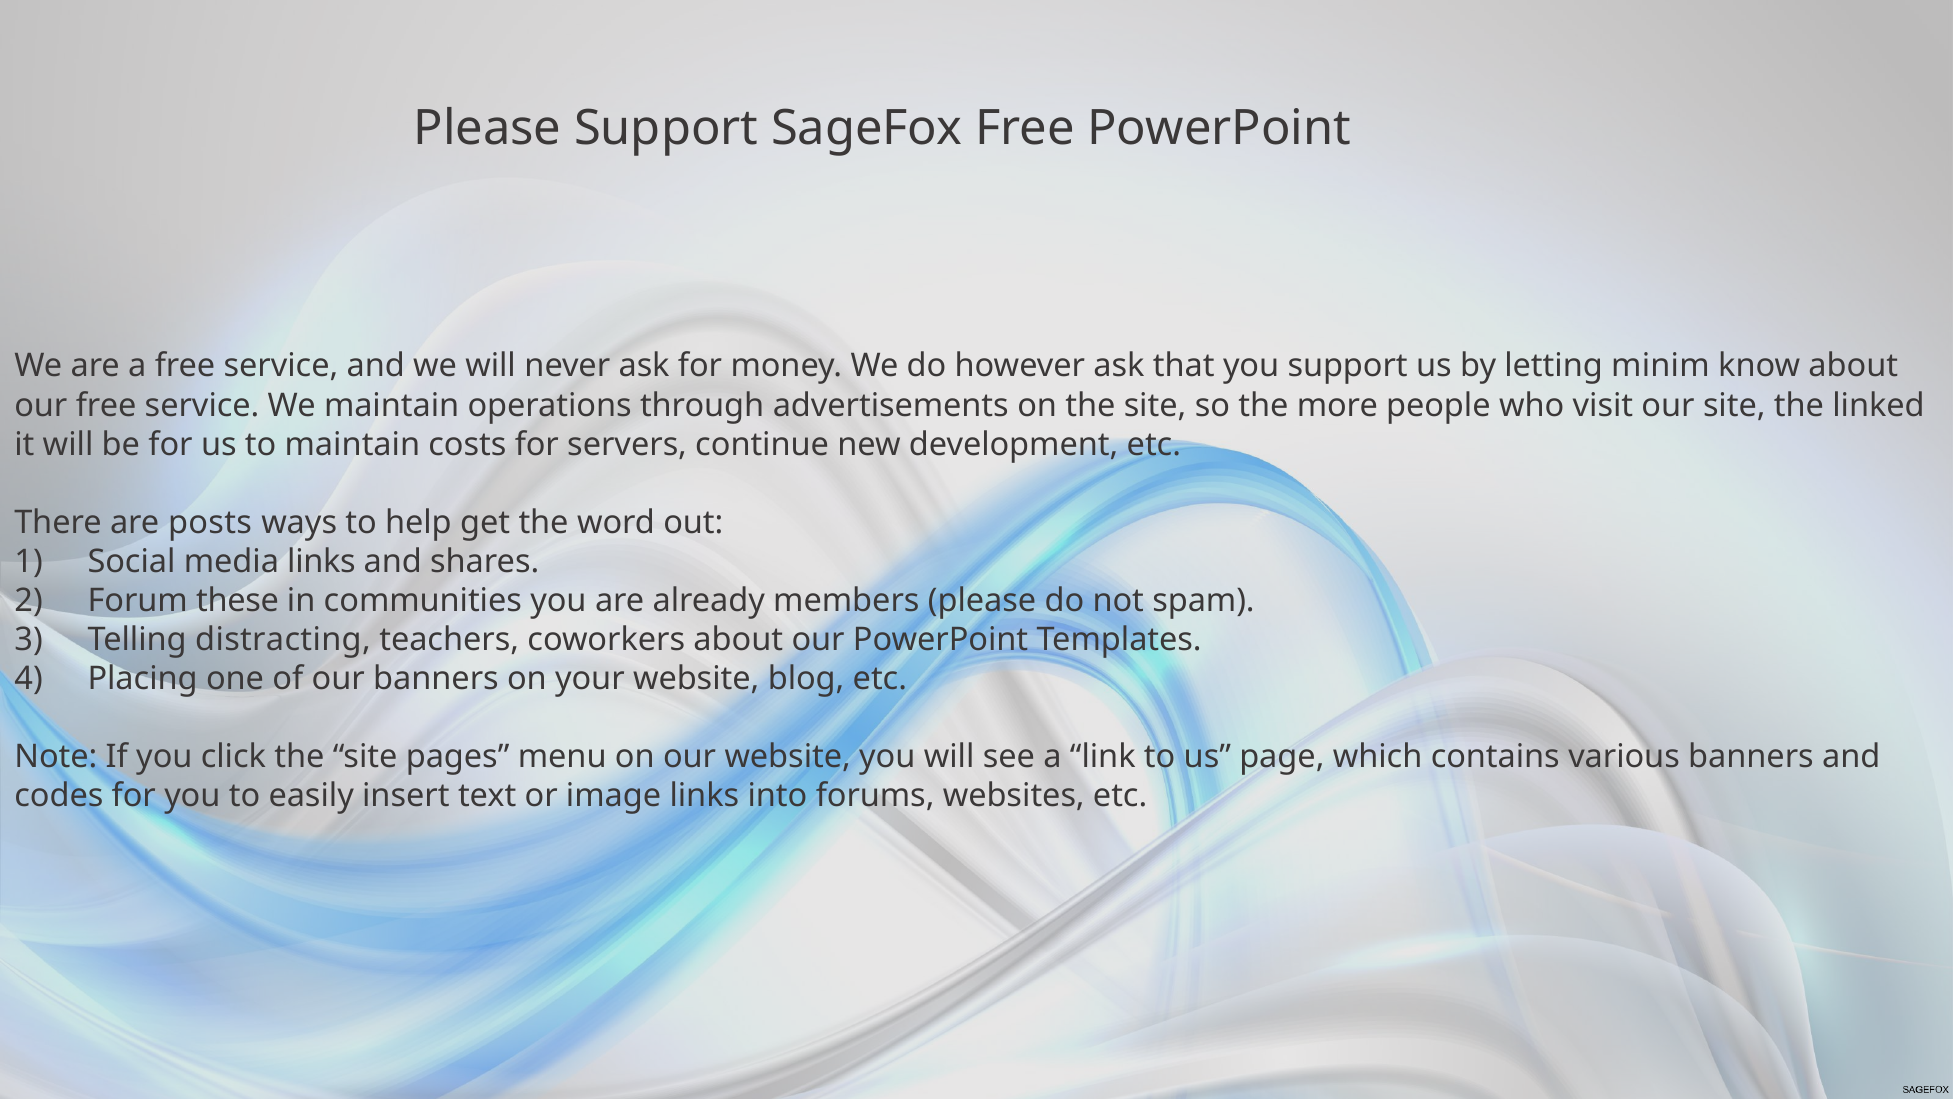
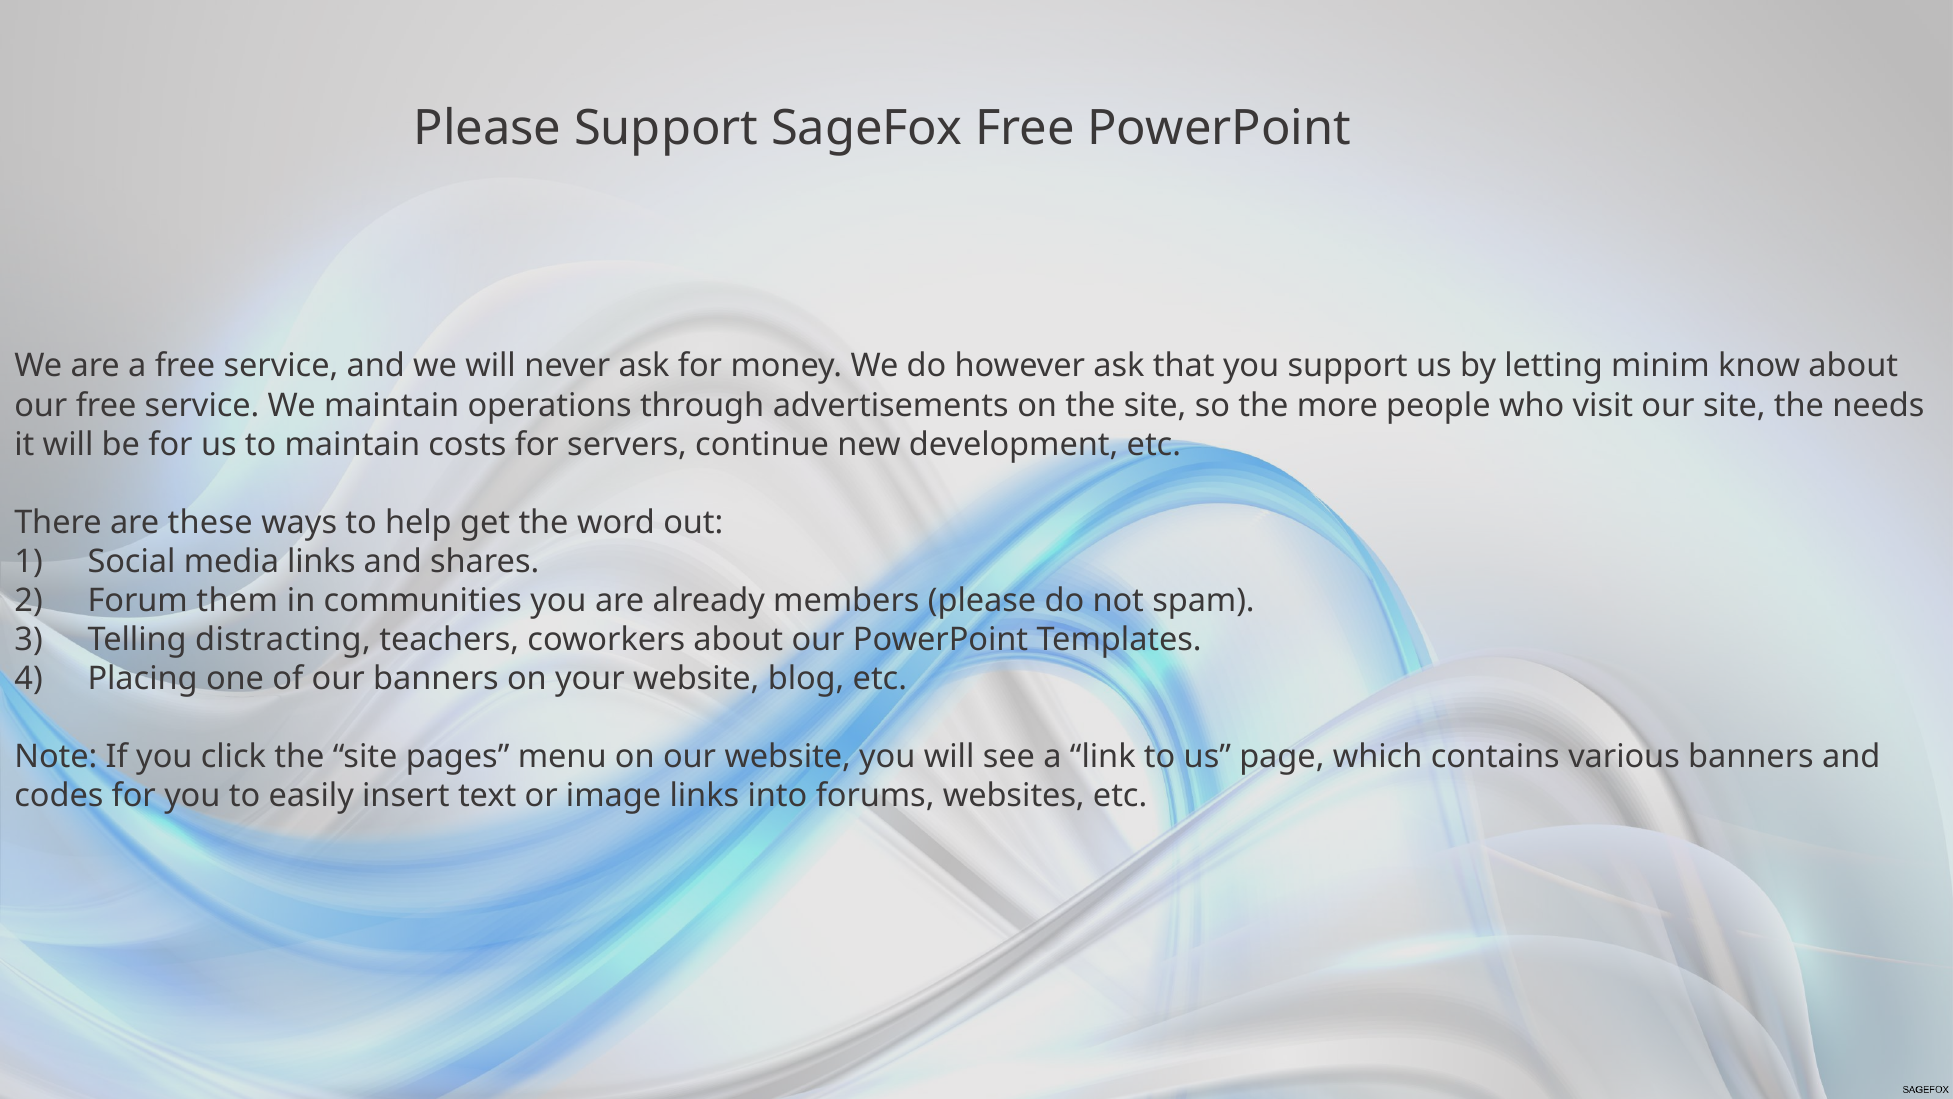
linked: linked -> needs (1878, 405)
posts: posts -> these (210, 522)
these: these -> them (237, 600)
